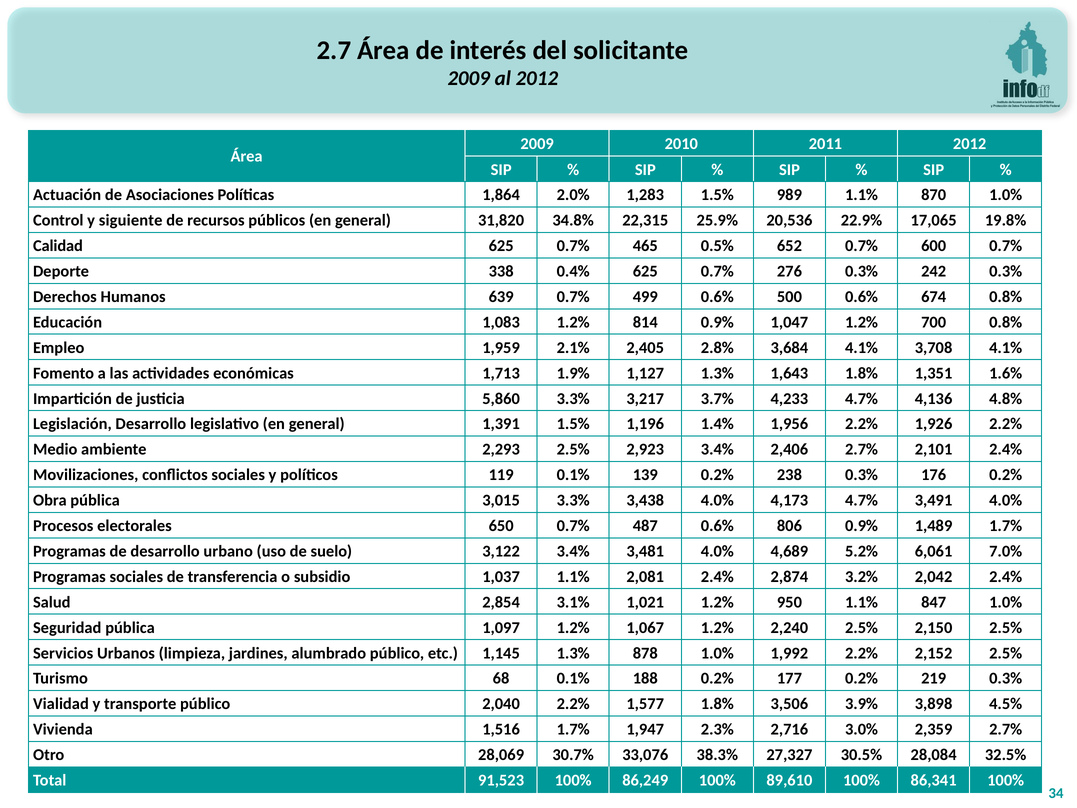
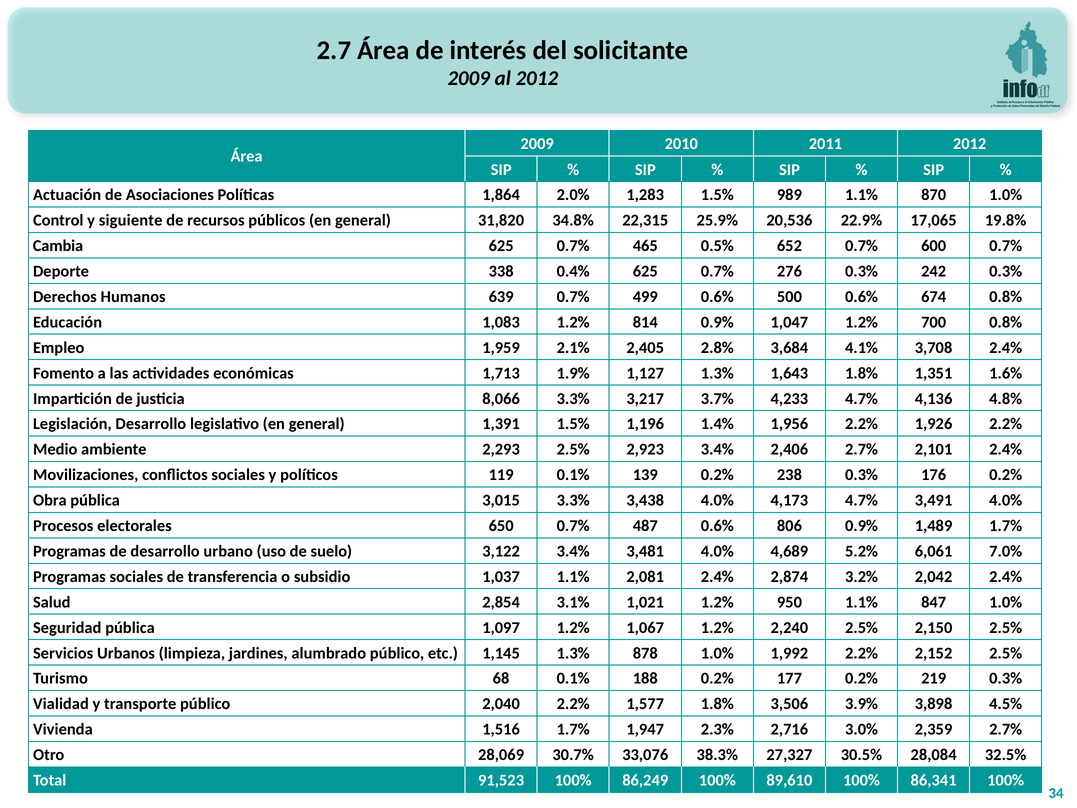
Calidad: Calidad -> Cambia (58, 246)
3,708 4.1%: 4.1% -> 2.4% (1006, 348)
5,860: 5,860 -> 8,066 (501, 398)
